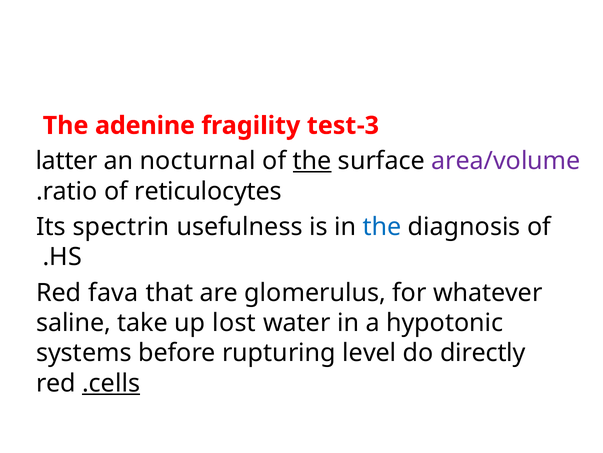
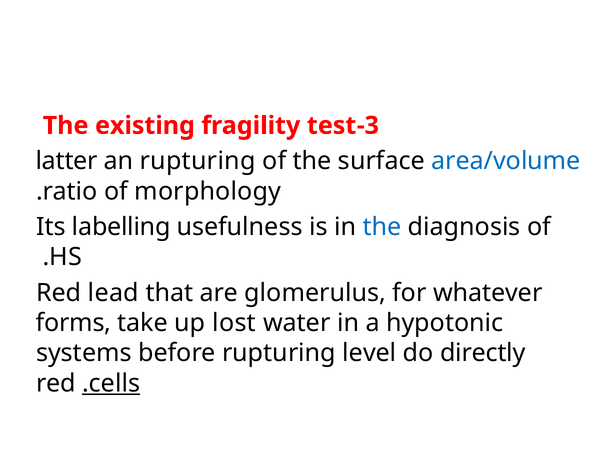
adenine: adenine -> existing (145, 125)
an nocturnal: nocturnal -> rupturing (198, 161)
the underline: present -> none (312, 161)
area/volume colour: purple -> blue (506, 161)
reticulocytes: reticulocytes -> morphology (208, 191)
spectrin: spectrin -> labelling (121, 227)
fava: fava -> lead (113, 292)
saline: saline -> forms (74, 322)
